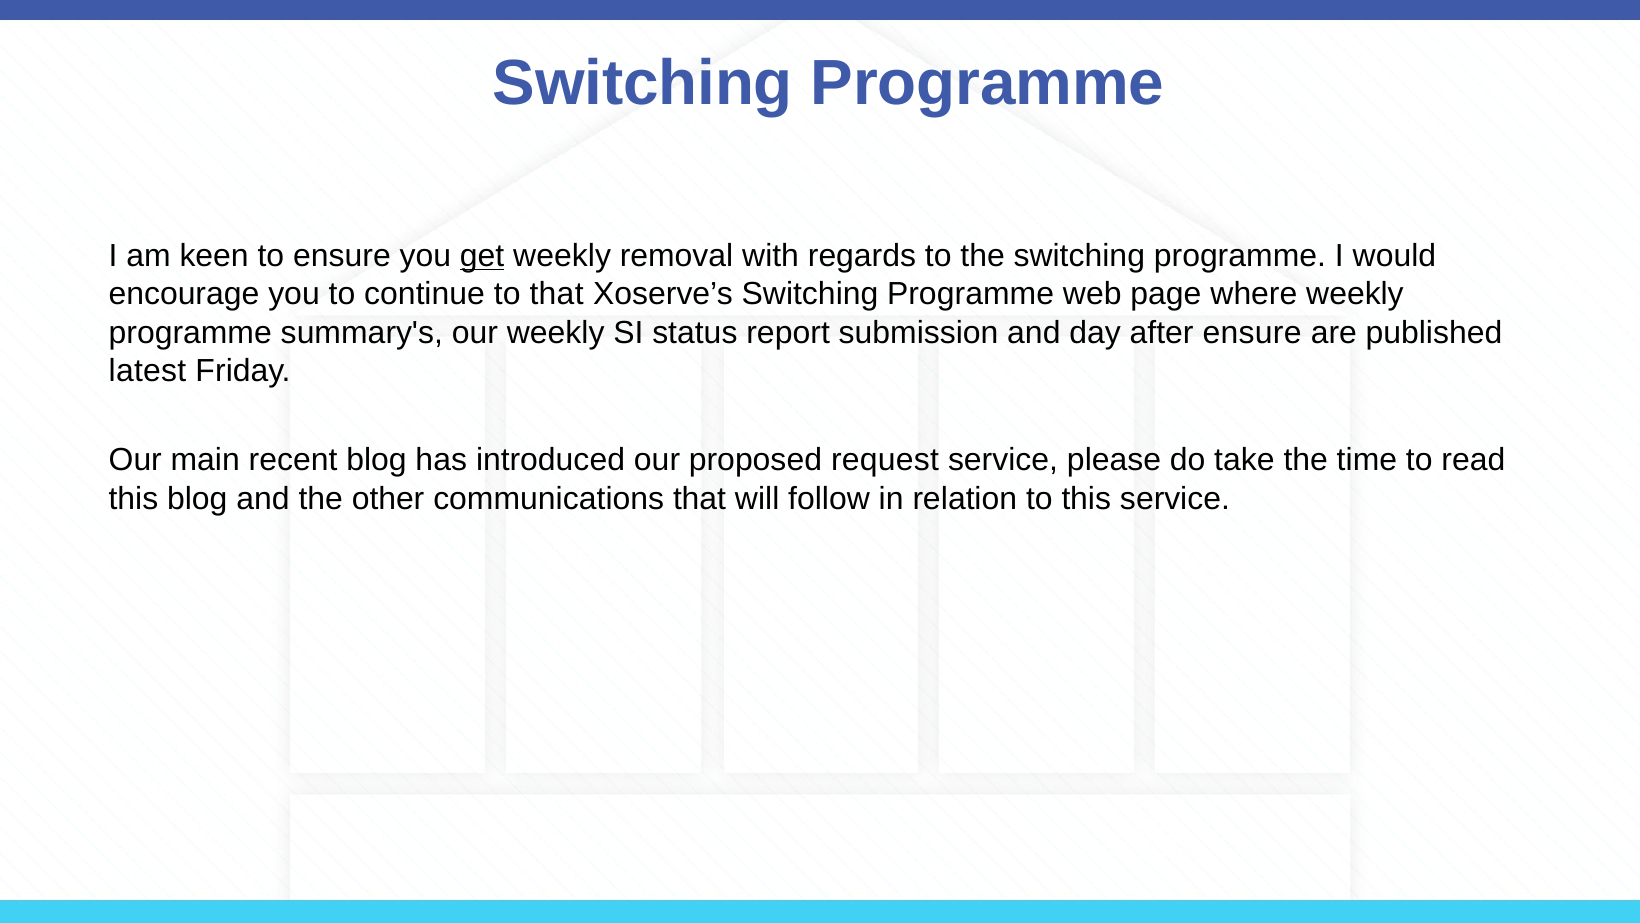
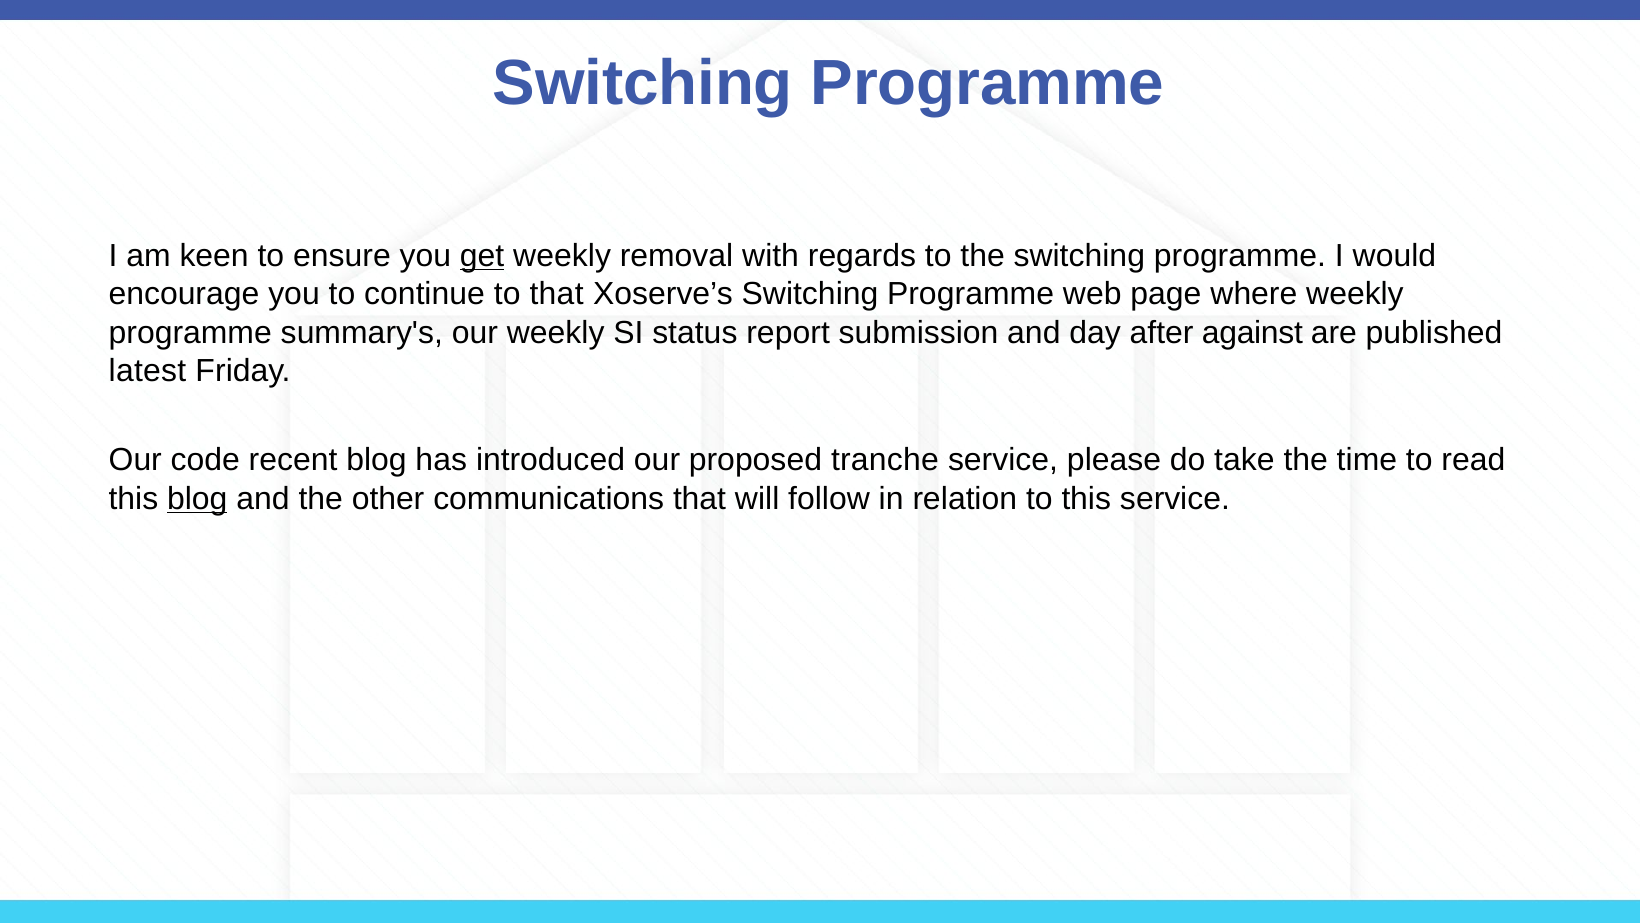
after ensure: ensure -> against (1252, 332)
main: main -> code (205, 460)
request: request -> tranche (885, 460)
blog underline: none -> present (197, 499)
